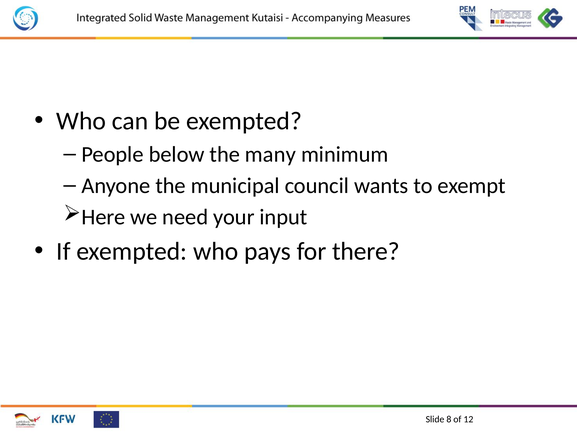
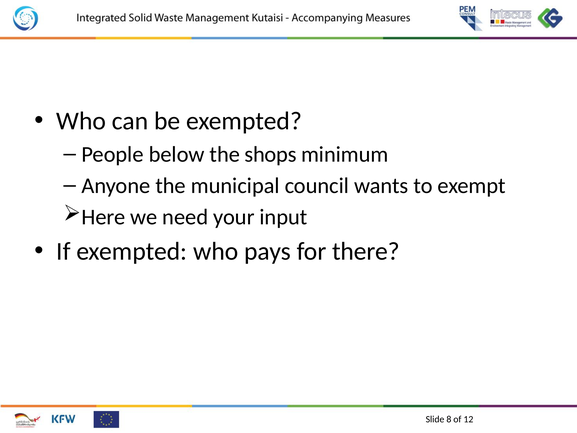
many: many -> shops (271, 154)
